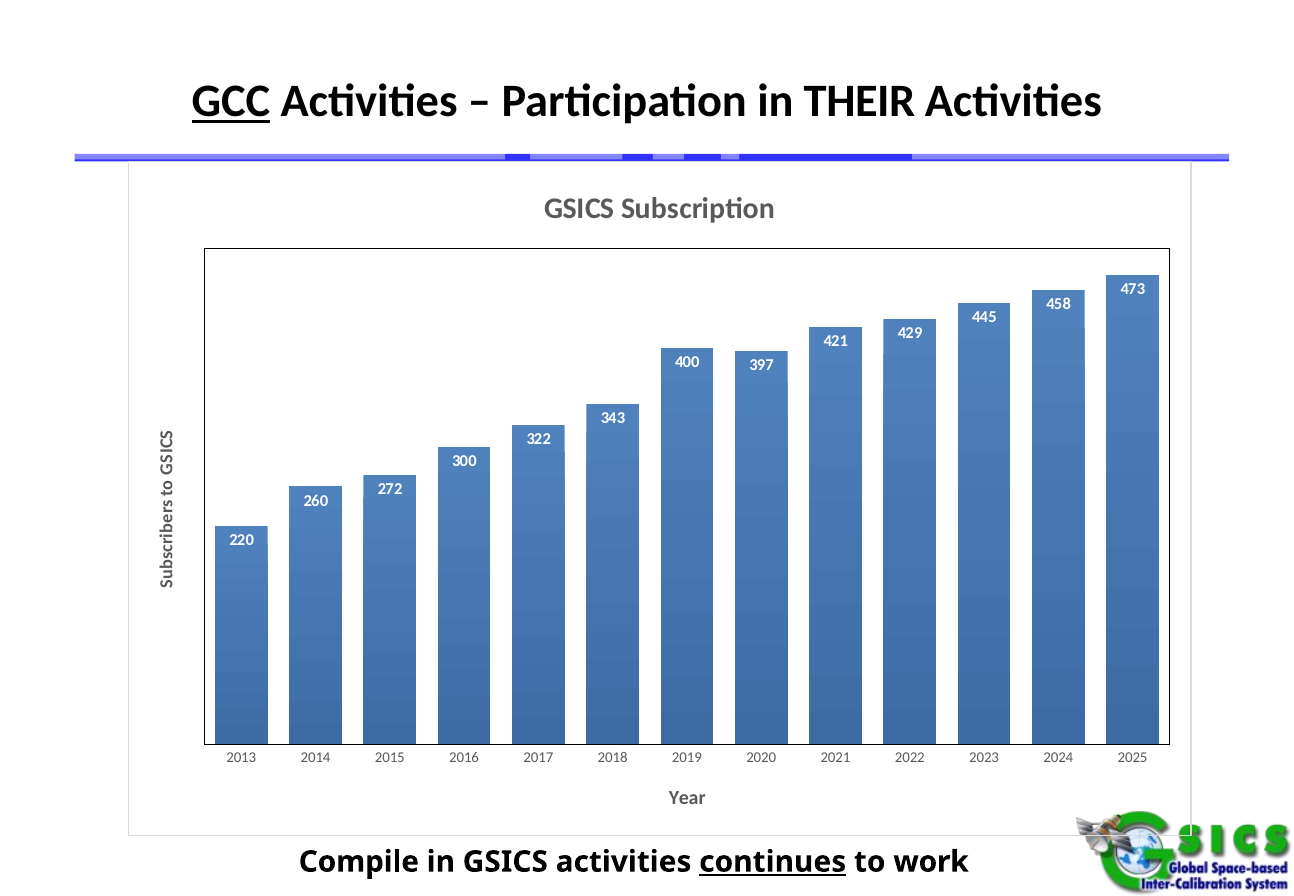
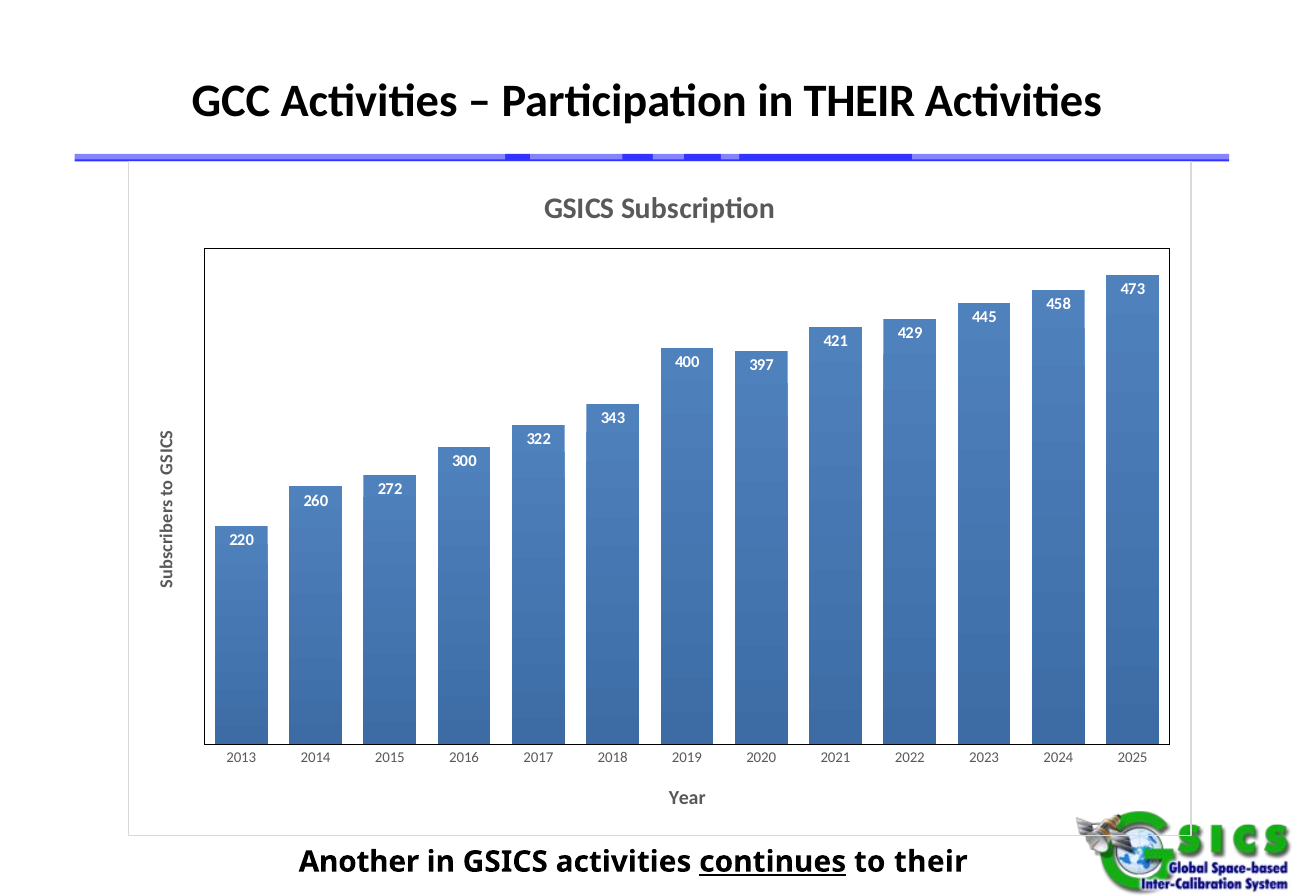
GCC underline: present -> none (231, 101)
Compile: Compile -> Another (359, 862)
to work: work -> their (931, 862)
